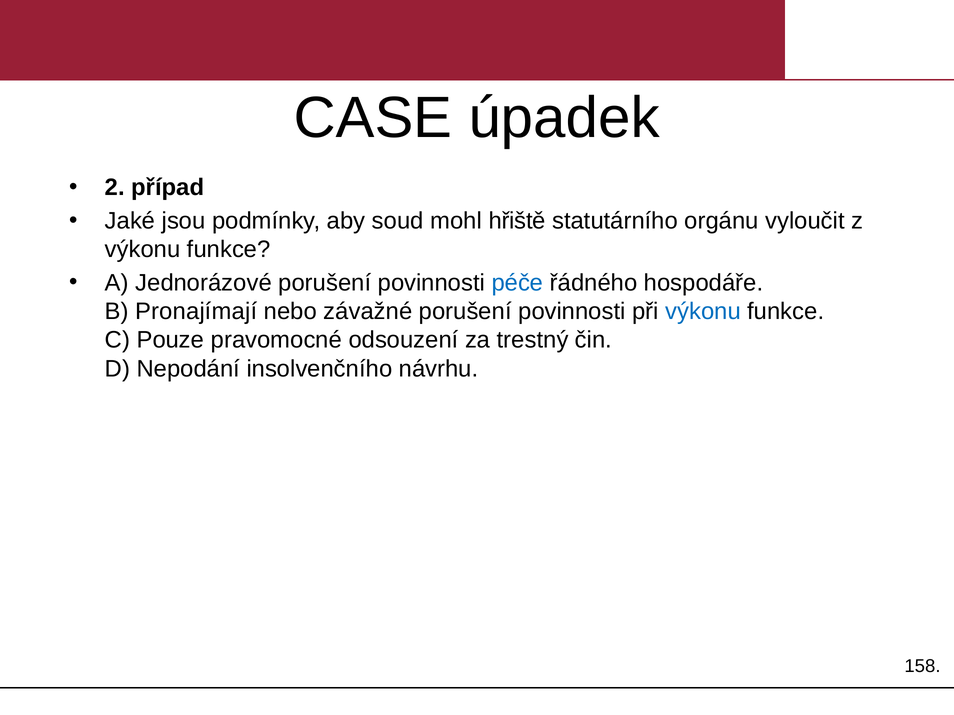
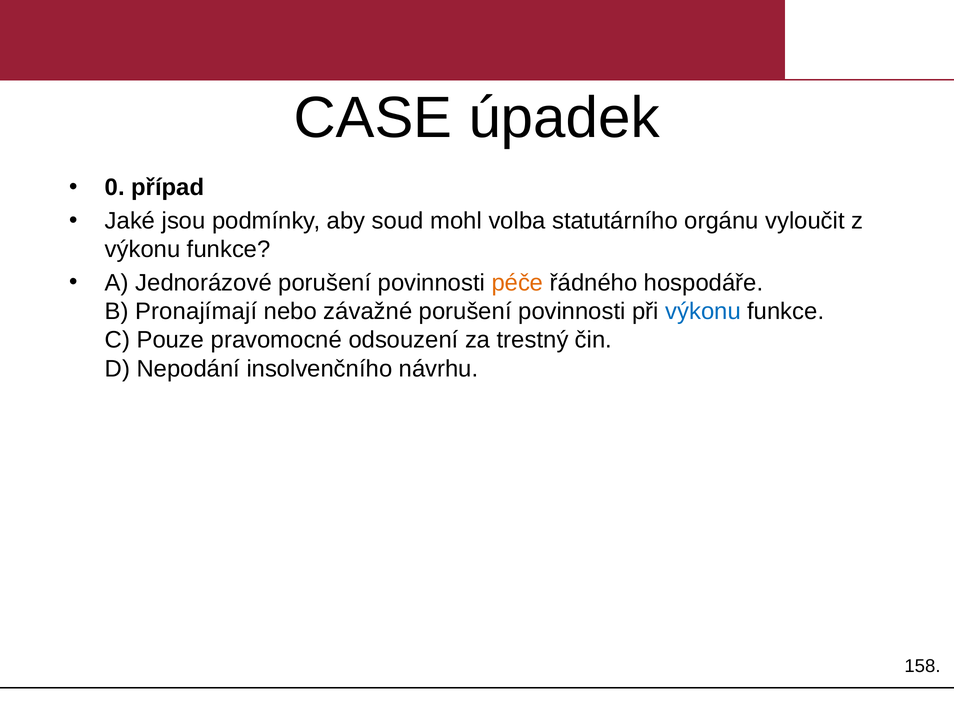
2: 2 -> 0 (115, 188)
hřiště: hřiště -> volba (517, 221)
péče colour: blue -> orange (517, 283)
